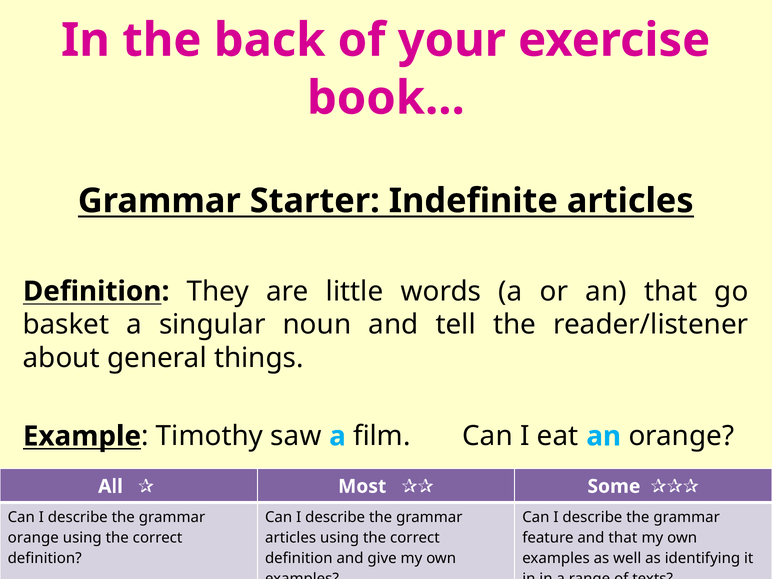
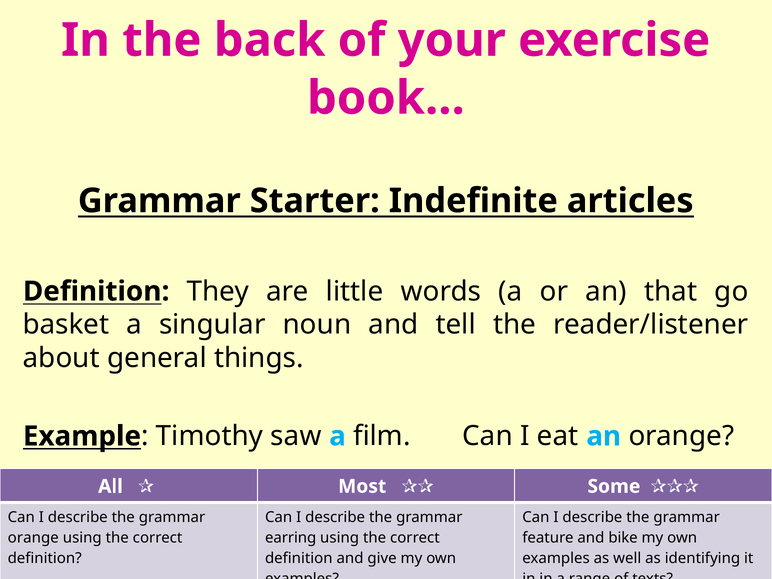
articles: articles -> earring (291, 538)
and that: that -> bike (623, 538)
